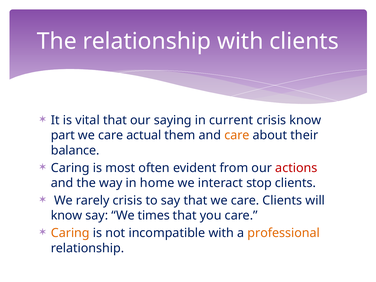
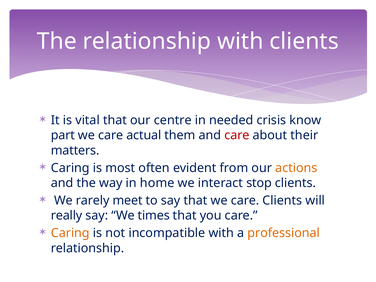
saying: saying -> centre (173, 120)
current: current -> needed (231, 120)
care colour: orange -> red (237, 135)
balance: balance -> matters (75, 150)
actions colour: red -> orange (296, 168)
rarely crisis: crisis -> meet (128, 201)
know: know -> really (67, 216)
